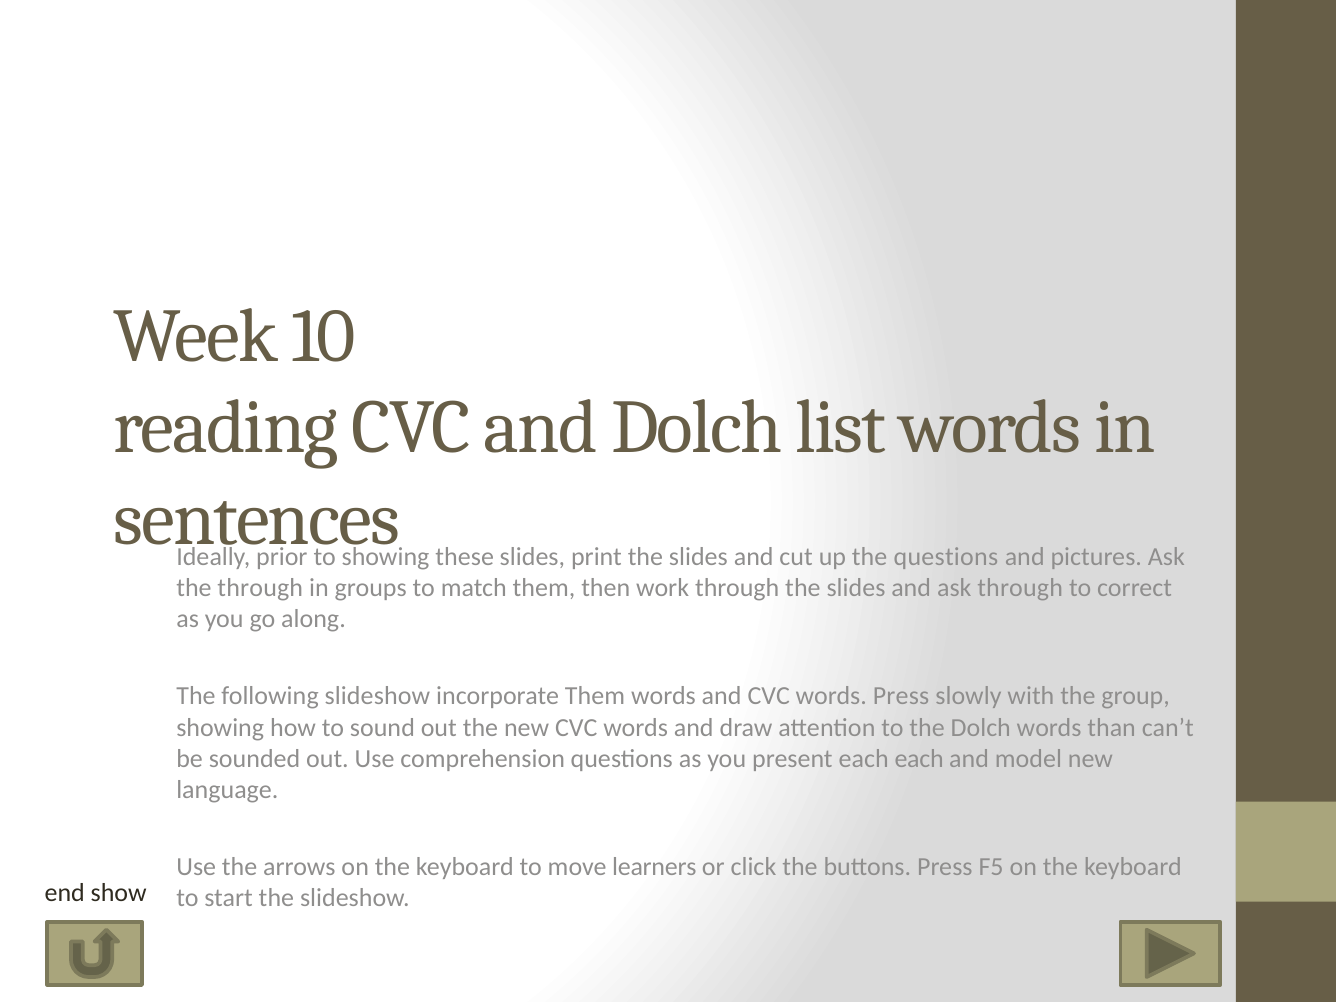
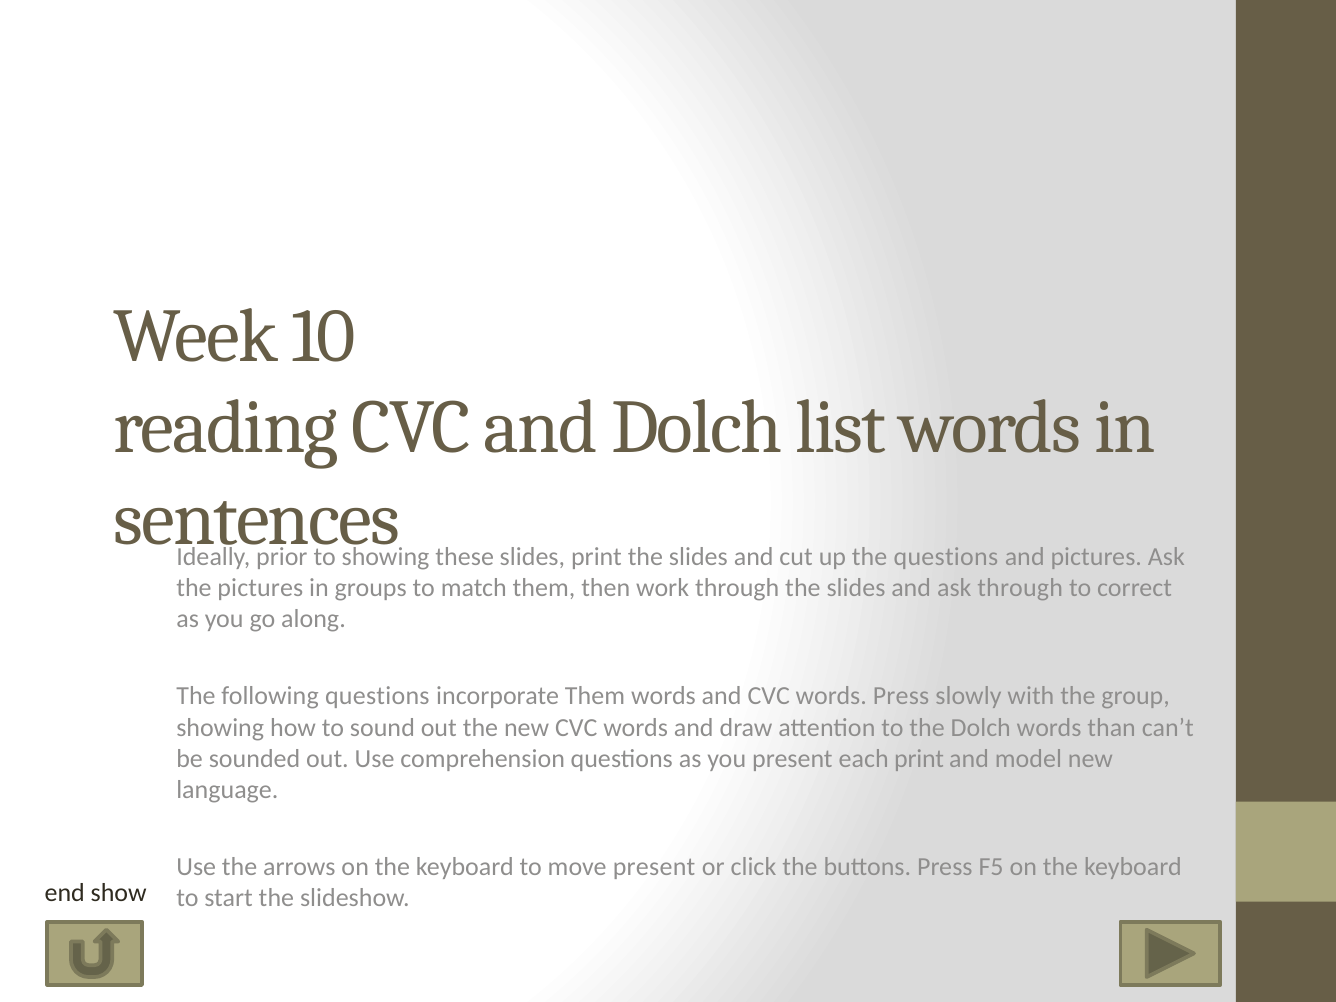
the through: through -> pictures (260, 588)
following slideshow: slideshow -> questions (377, 696)
each each: each -> print (919, 759)
move learners: learners -> present (654, 867)
